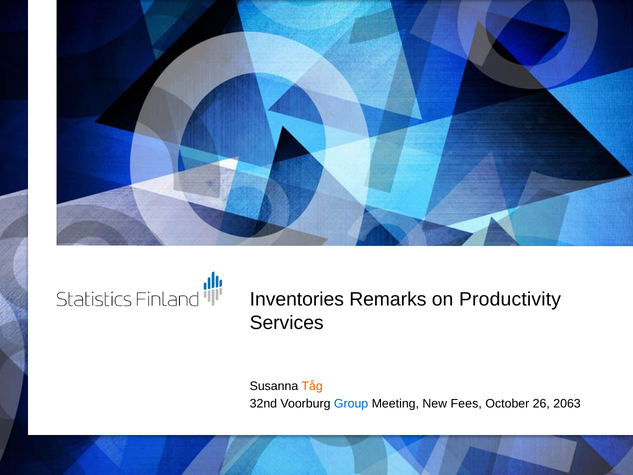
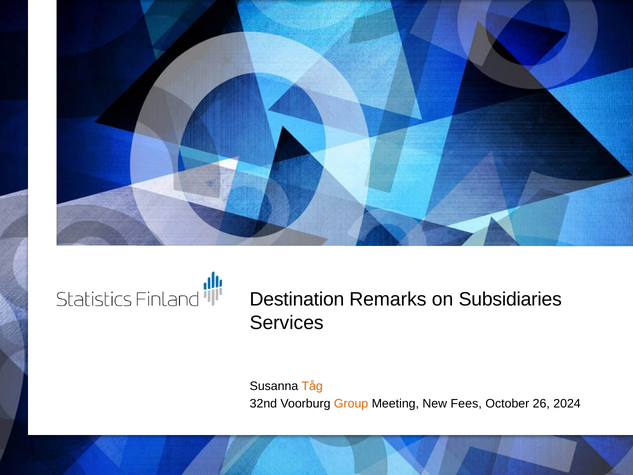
Inventories: Inventories -> Destination (297, 299)
Productivity: Productivity -> Subsidiaries (510, 299)
Group colour: blue -> orange (351, 403)
2063: 2063 -> 2024 (567, 403)
